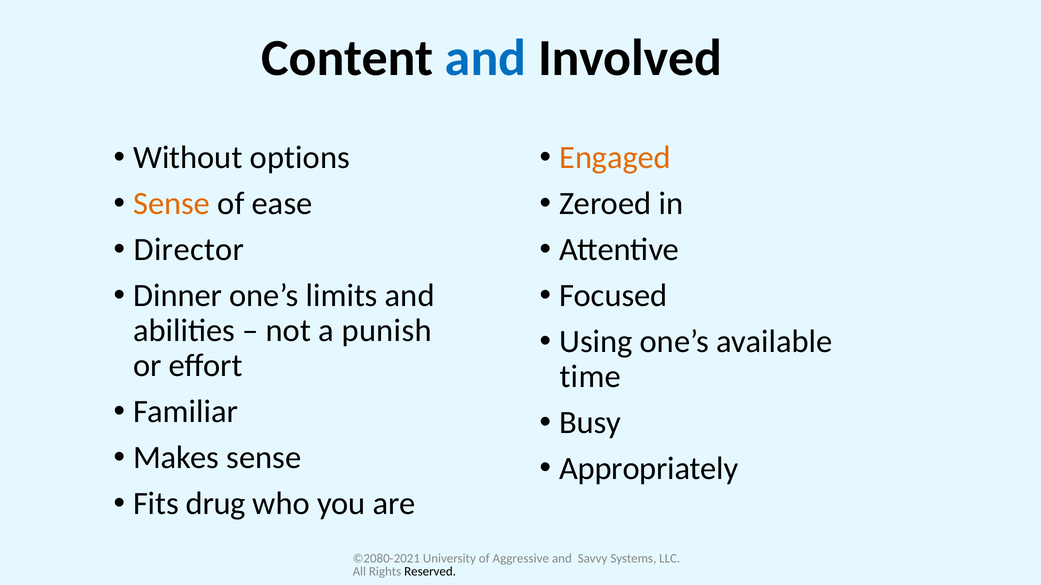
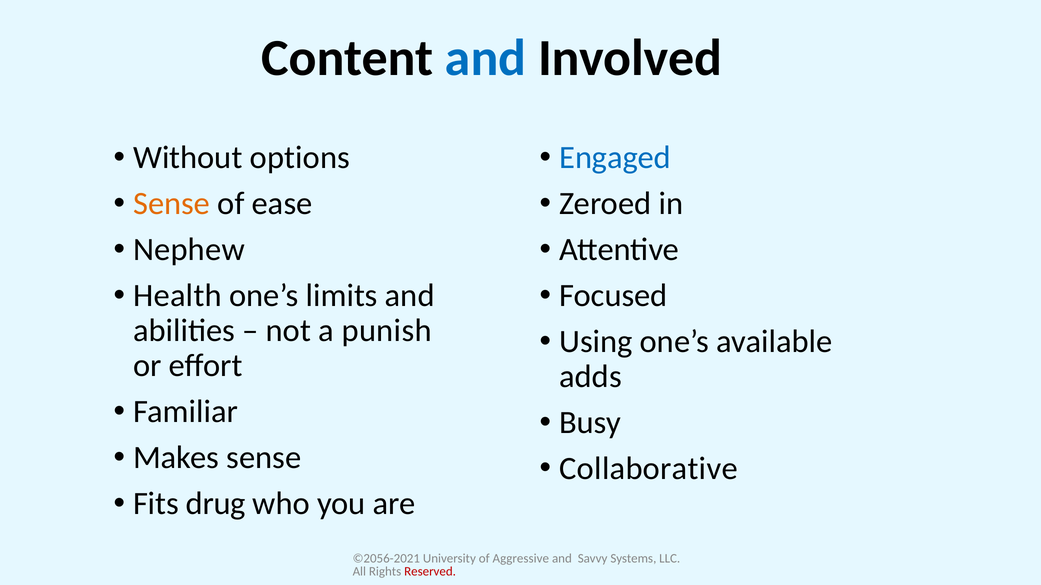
Engaged colour: orange -> blue (615, 158)
Director: Director -> Nephew (189, 250)
Dinner: Dinner -> Health (177, 296)
time: time -> adds (590, 377)
Appropriately: Appropriately -> Collaborative (649, 469)
©2080-2021: ©2080-2021 -> ©2056-2021 (386, 559)
Reserved colour: black -> red (430, 572)
